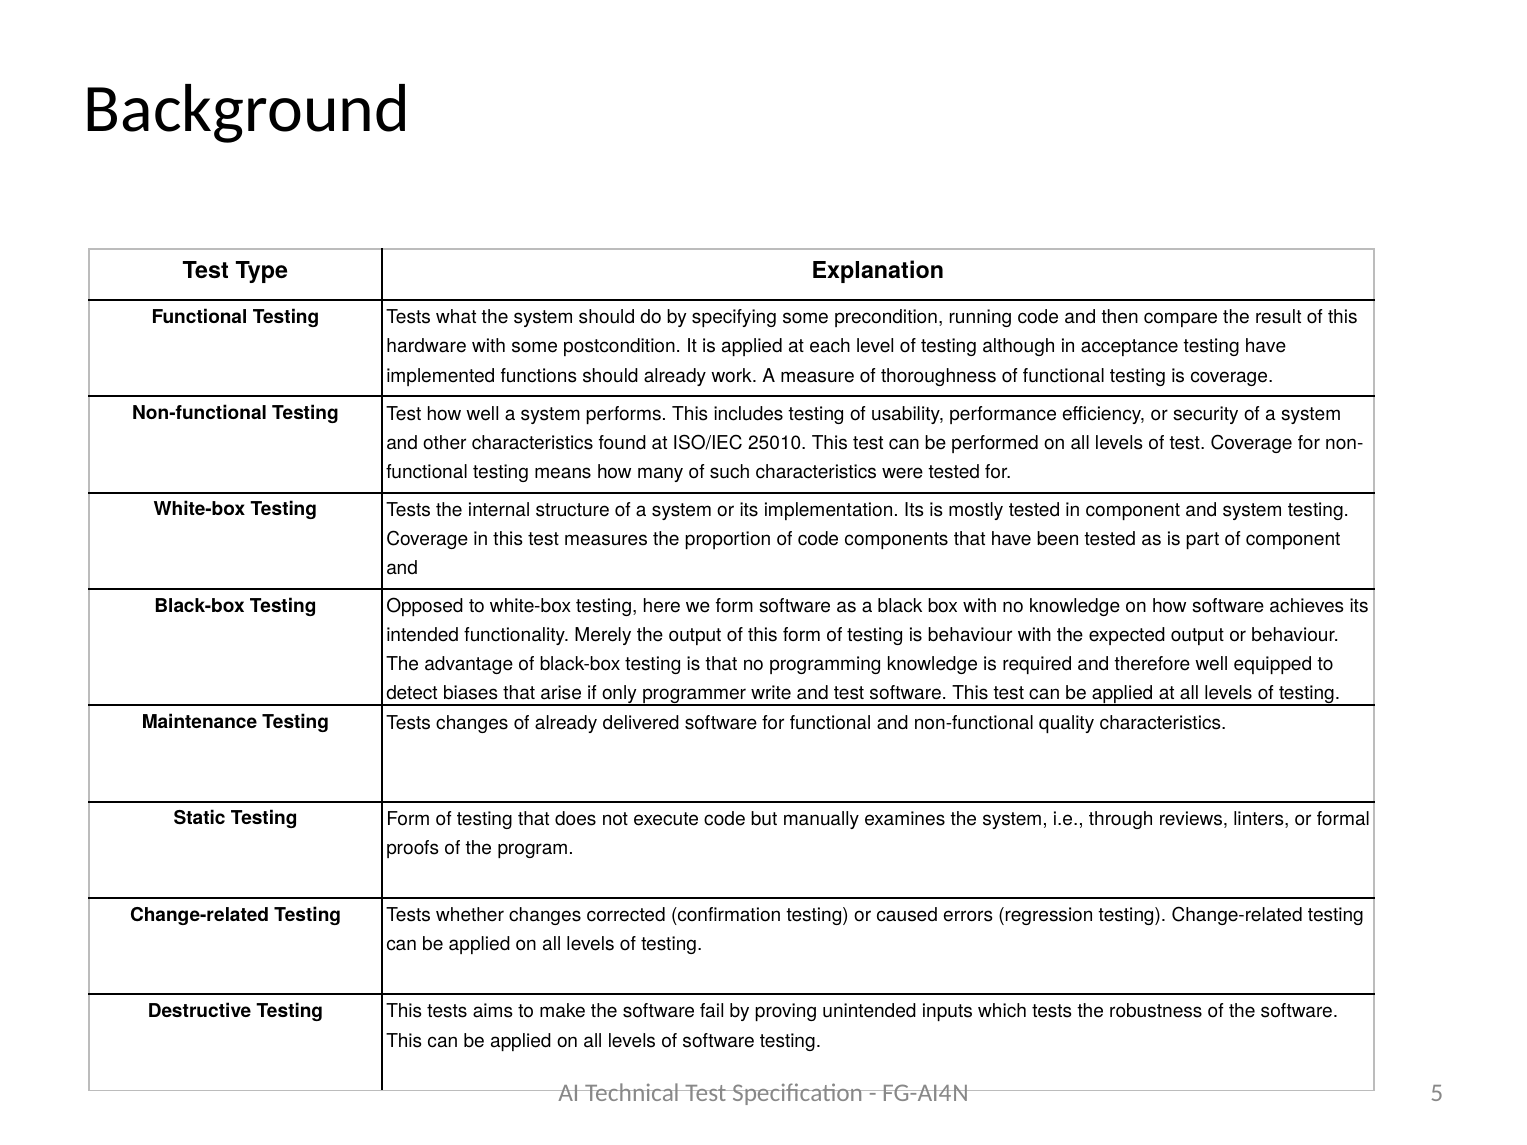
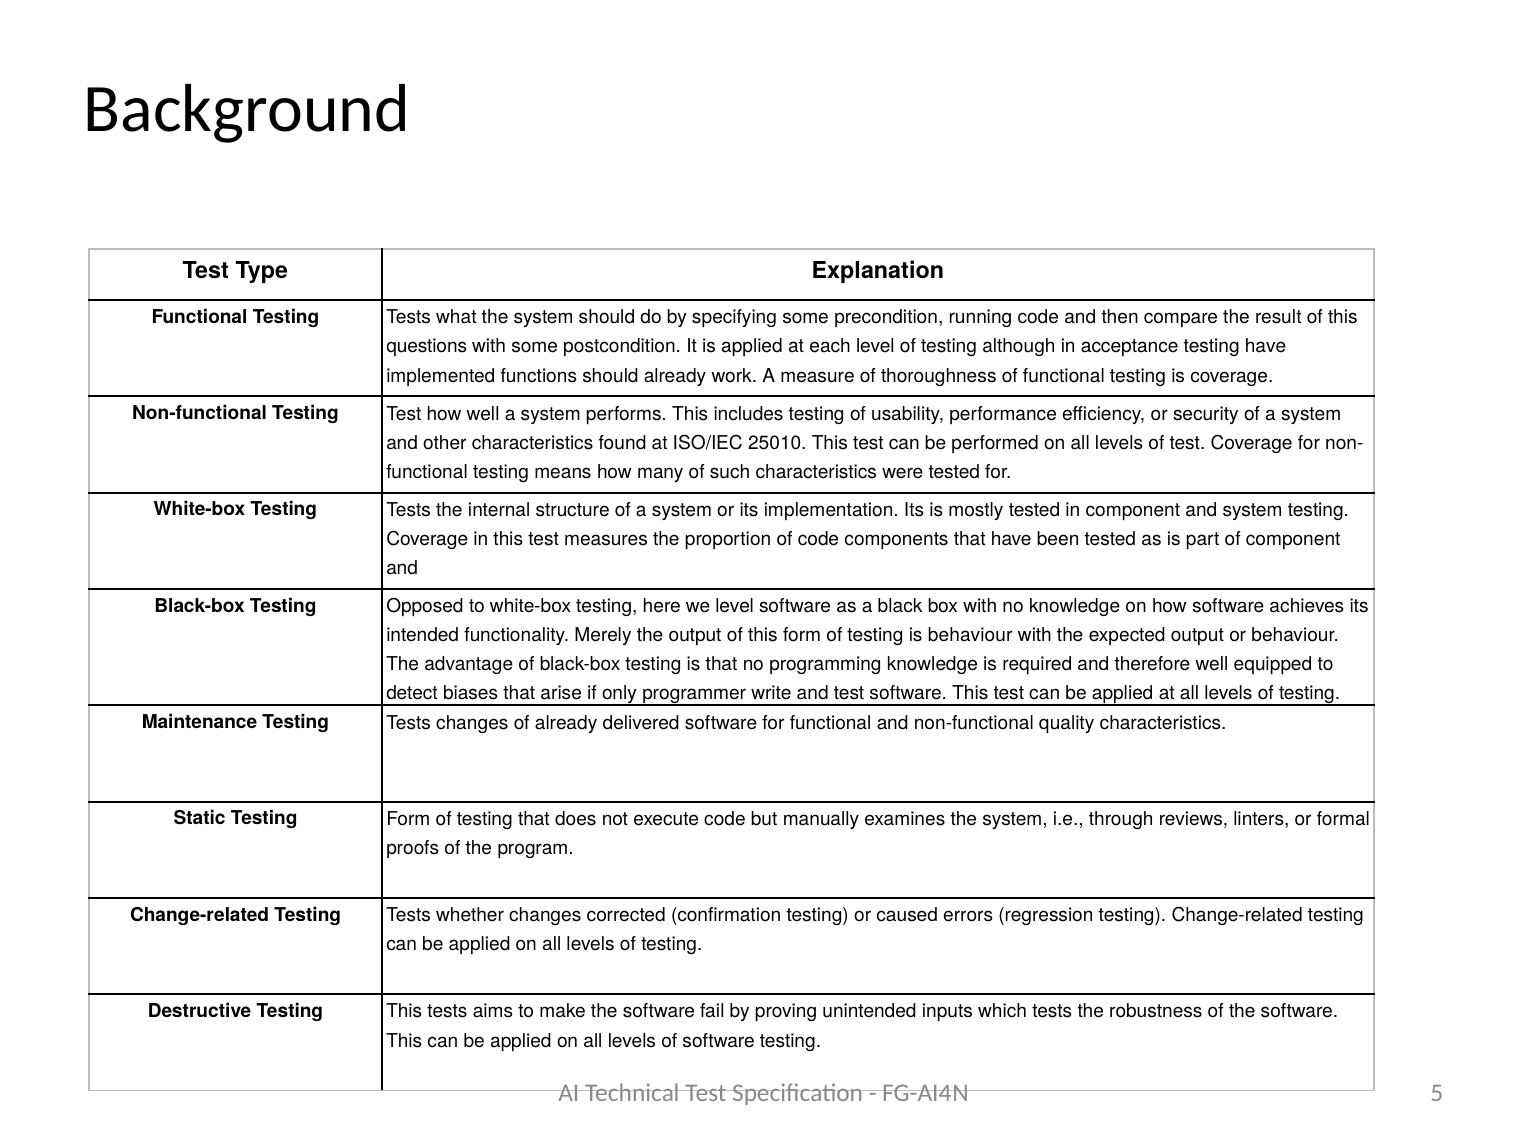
hardware: hardware -> questions (427, 347)
we form: form -> level (735, 607)
